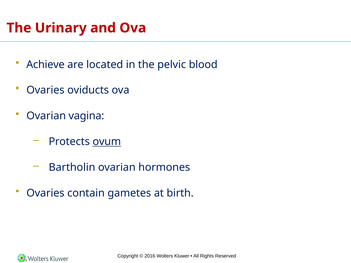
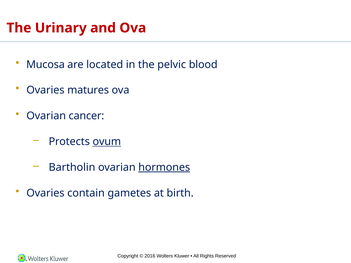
Achieve: Achieve -> Mucosa (46, 65)
oviducts: oviducts -> matures (88, 90)
vagina: vagina -> cancer (86, 116)
hormones underline: none -> present (164, 167)
